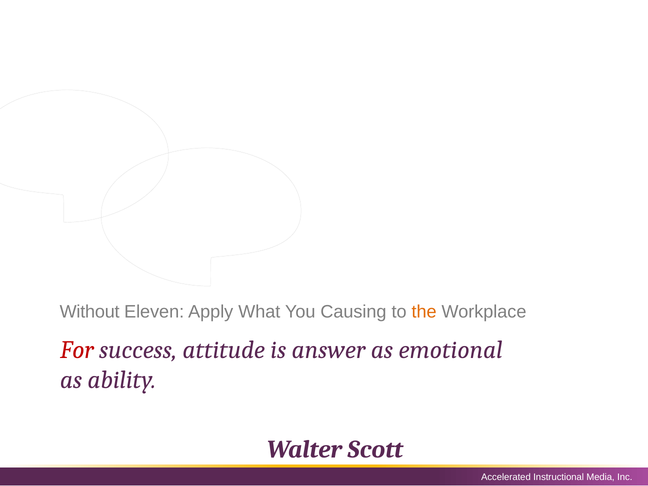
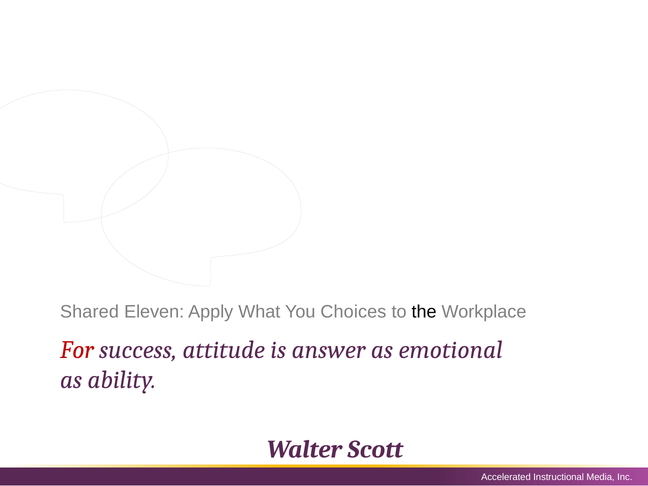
Without: Without -> Shared (89, 312)
Causing: Causing -> Choices (353, 312)
the colour: orange -> black (424, 312)
